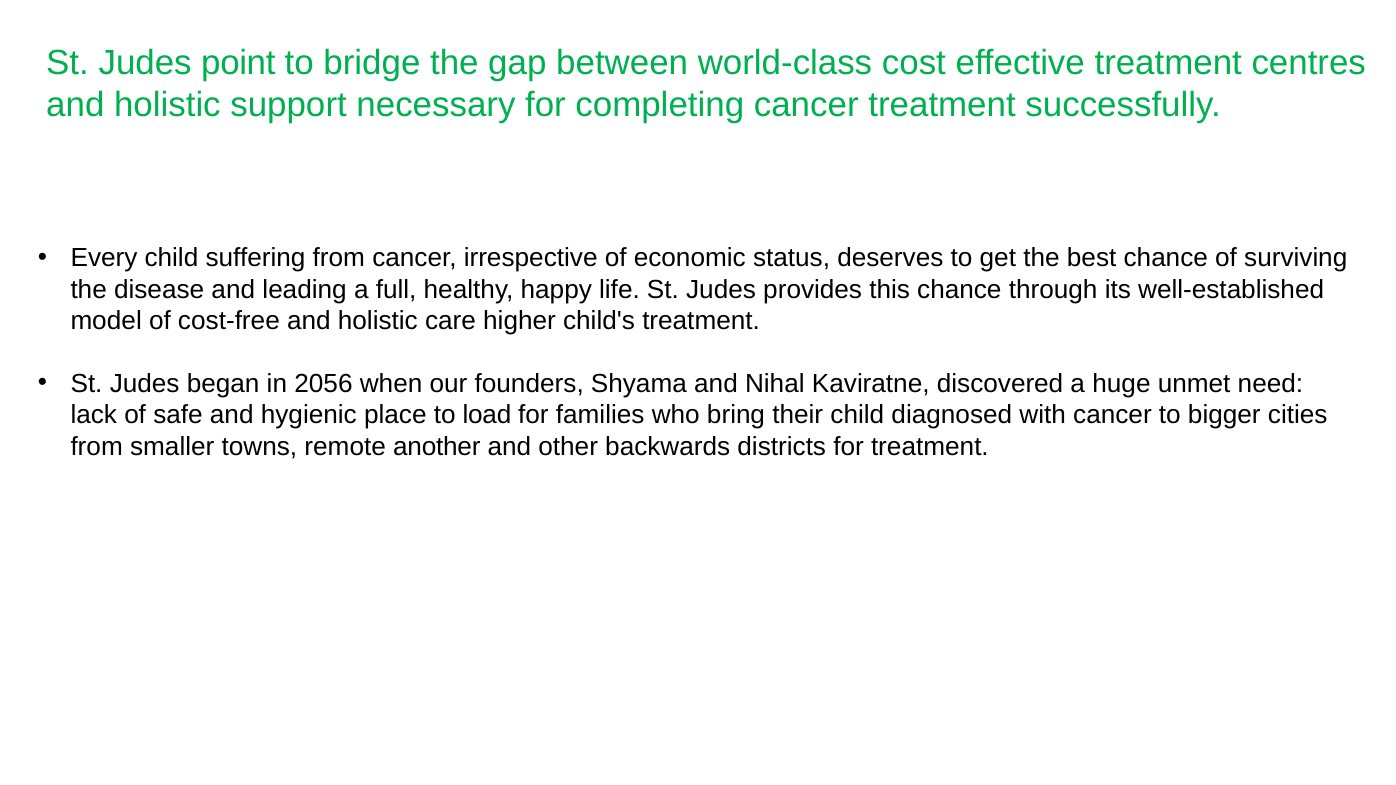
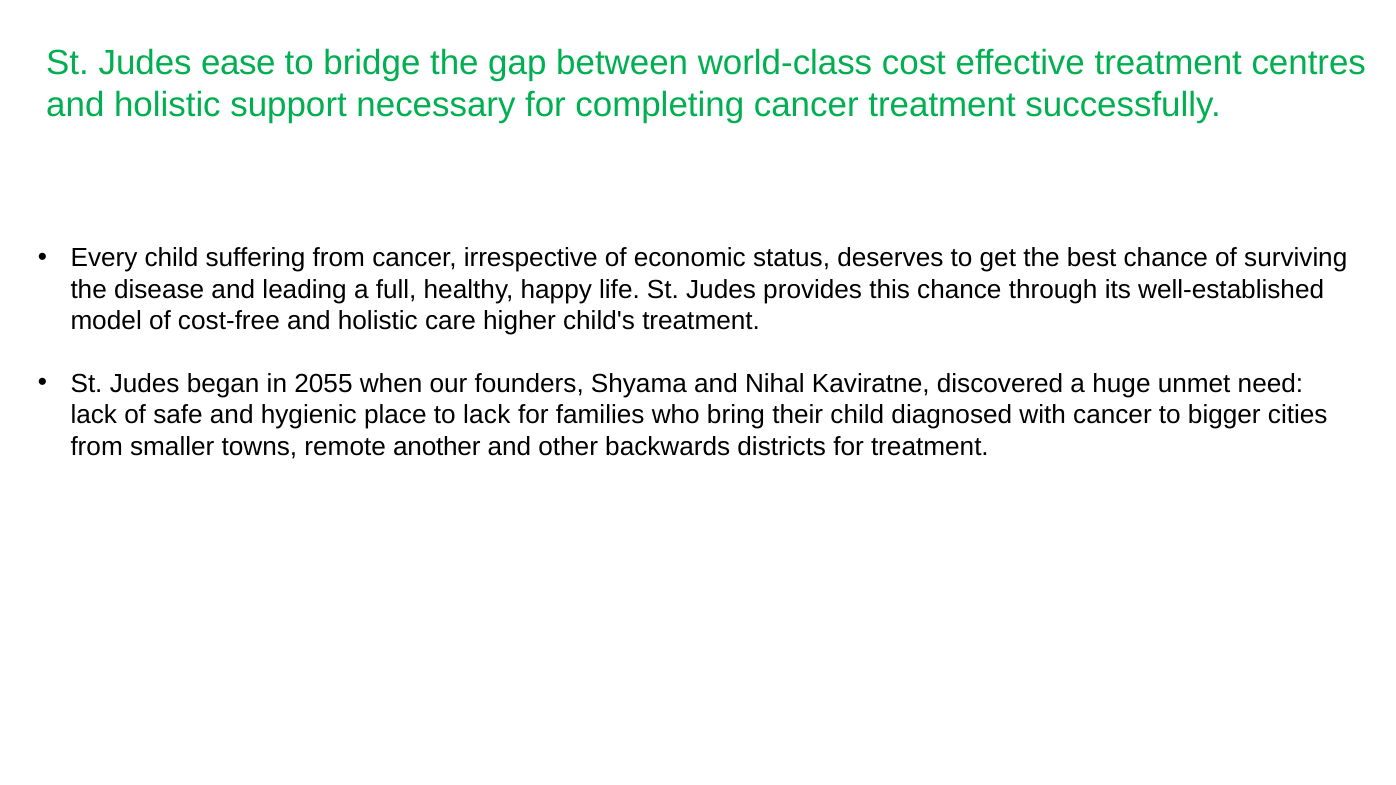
point: point -> ease (238, 63)
2056: 2056 -> 2055 (323, 384)
to load: load -> lack (487, 415)
